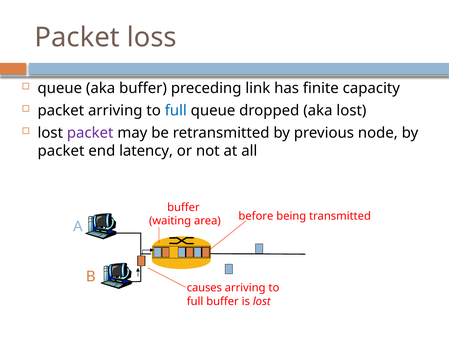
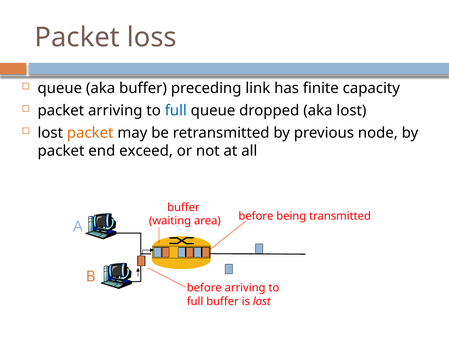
packet colour: purple -> orange (90, 133)
latency: latency -> exceed (146, 151)
causes: causes -> before (204, 288)
